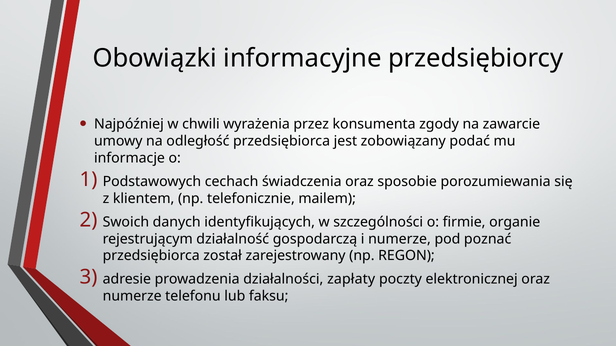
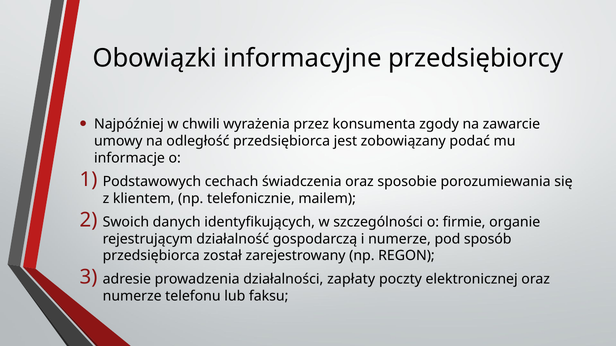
poznać: poznać -> sposób (488, 239)
